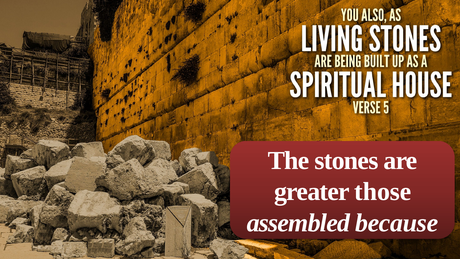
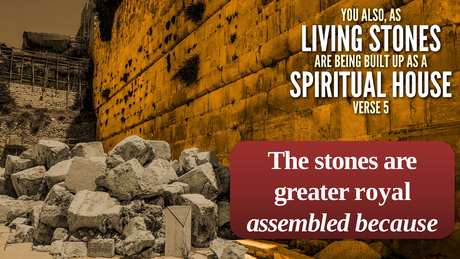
those: those -> royal (383, 192)
